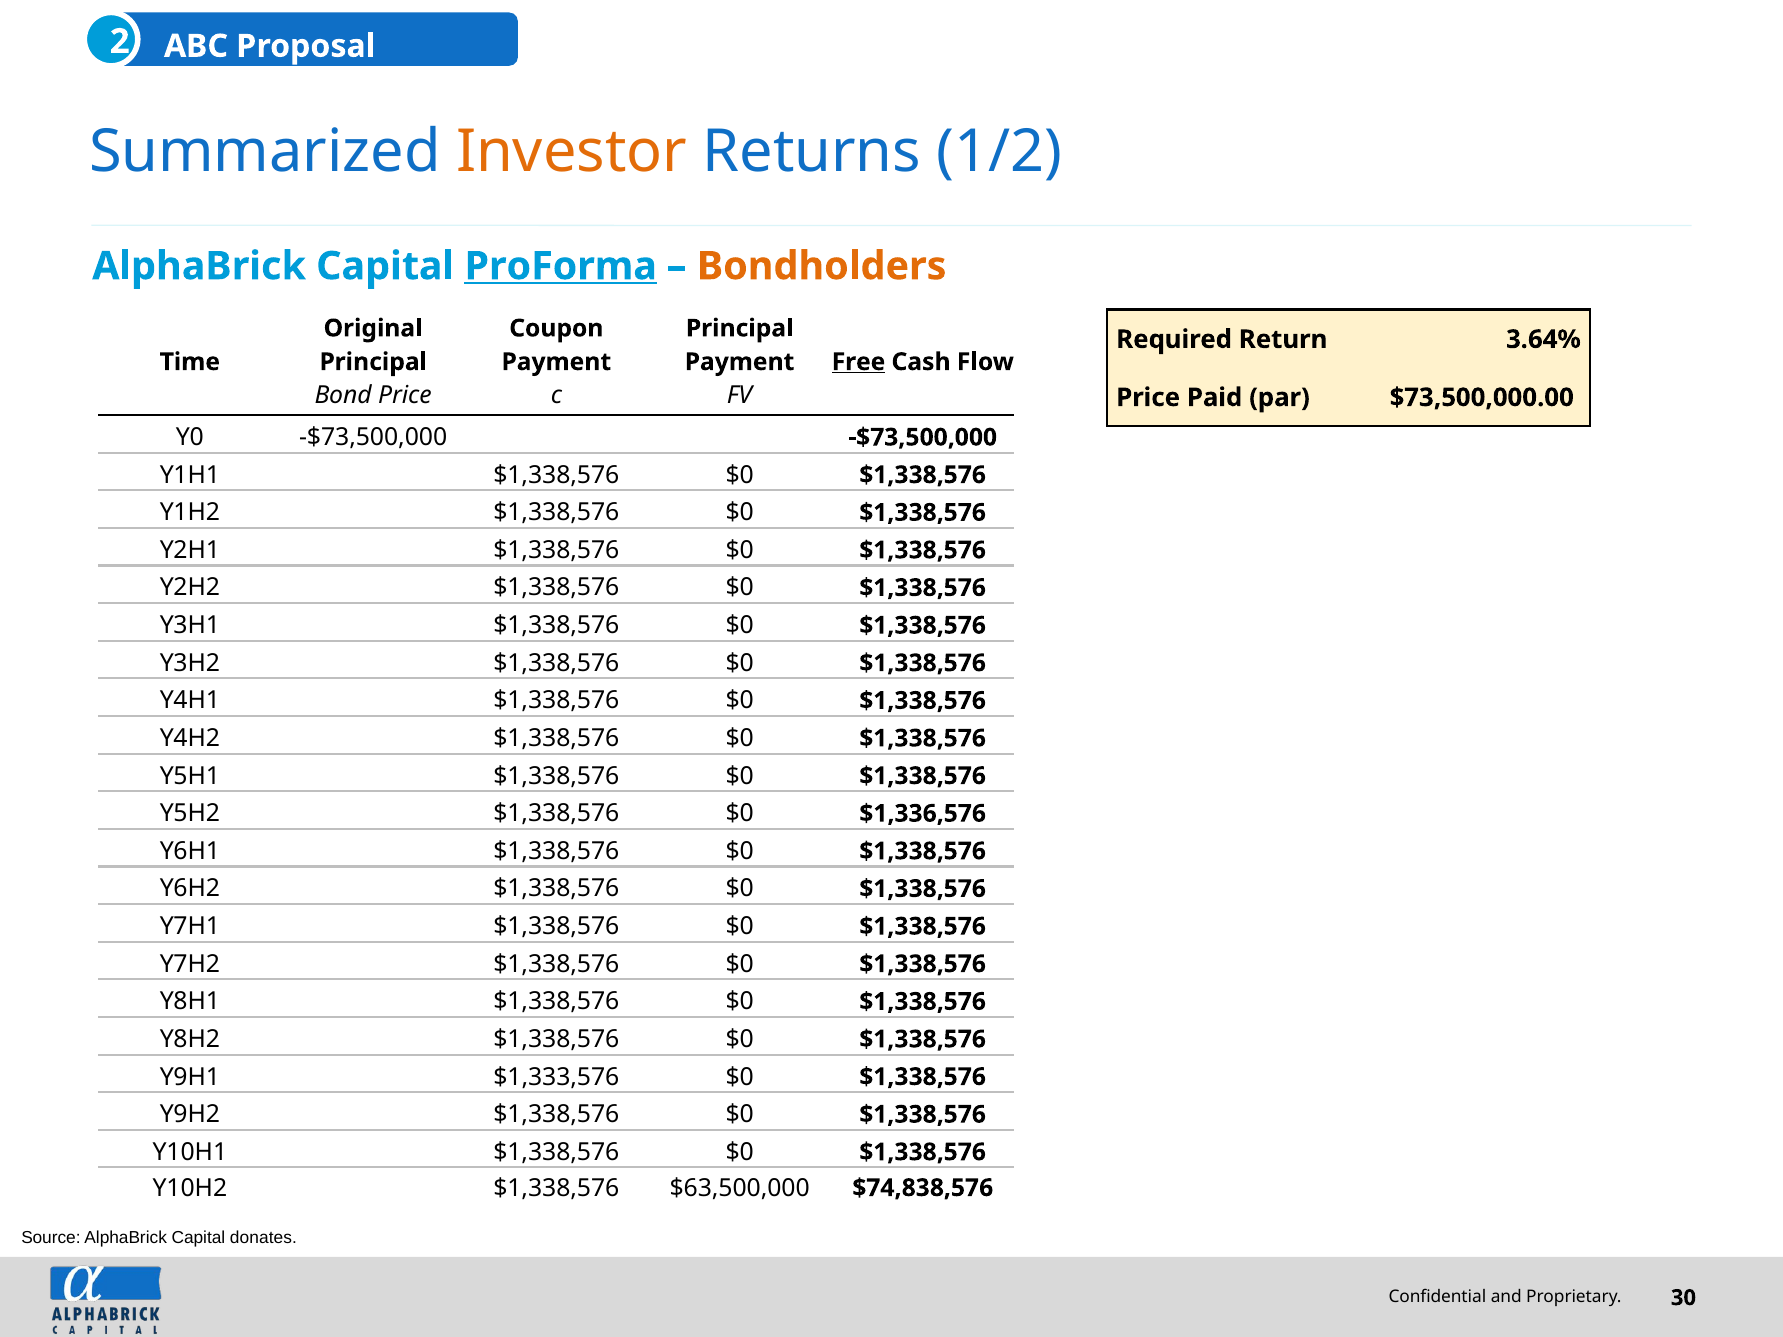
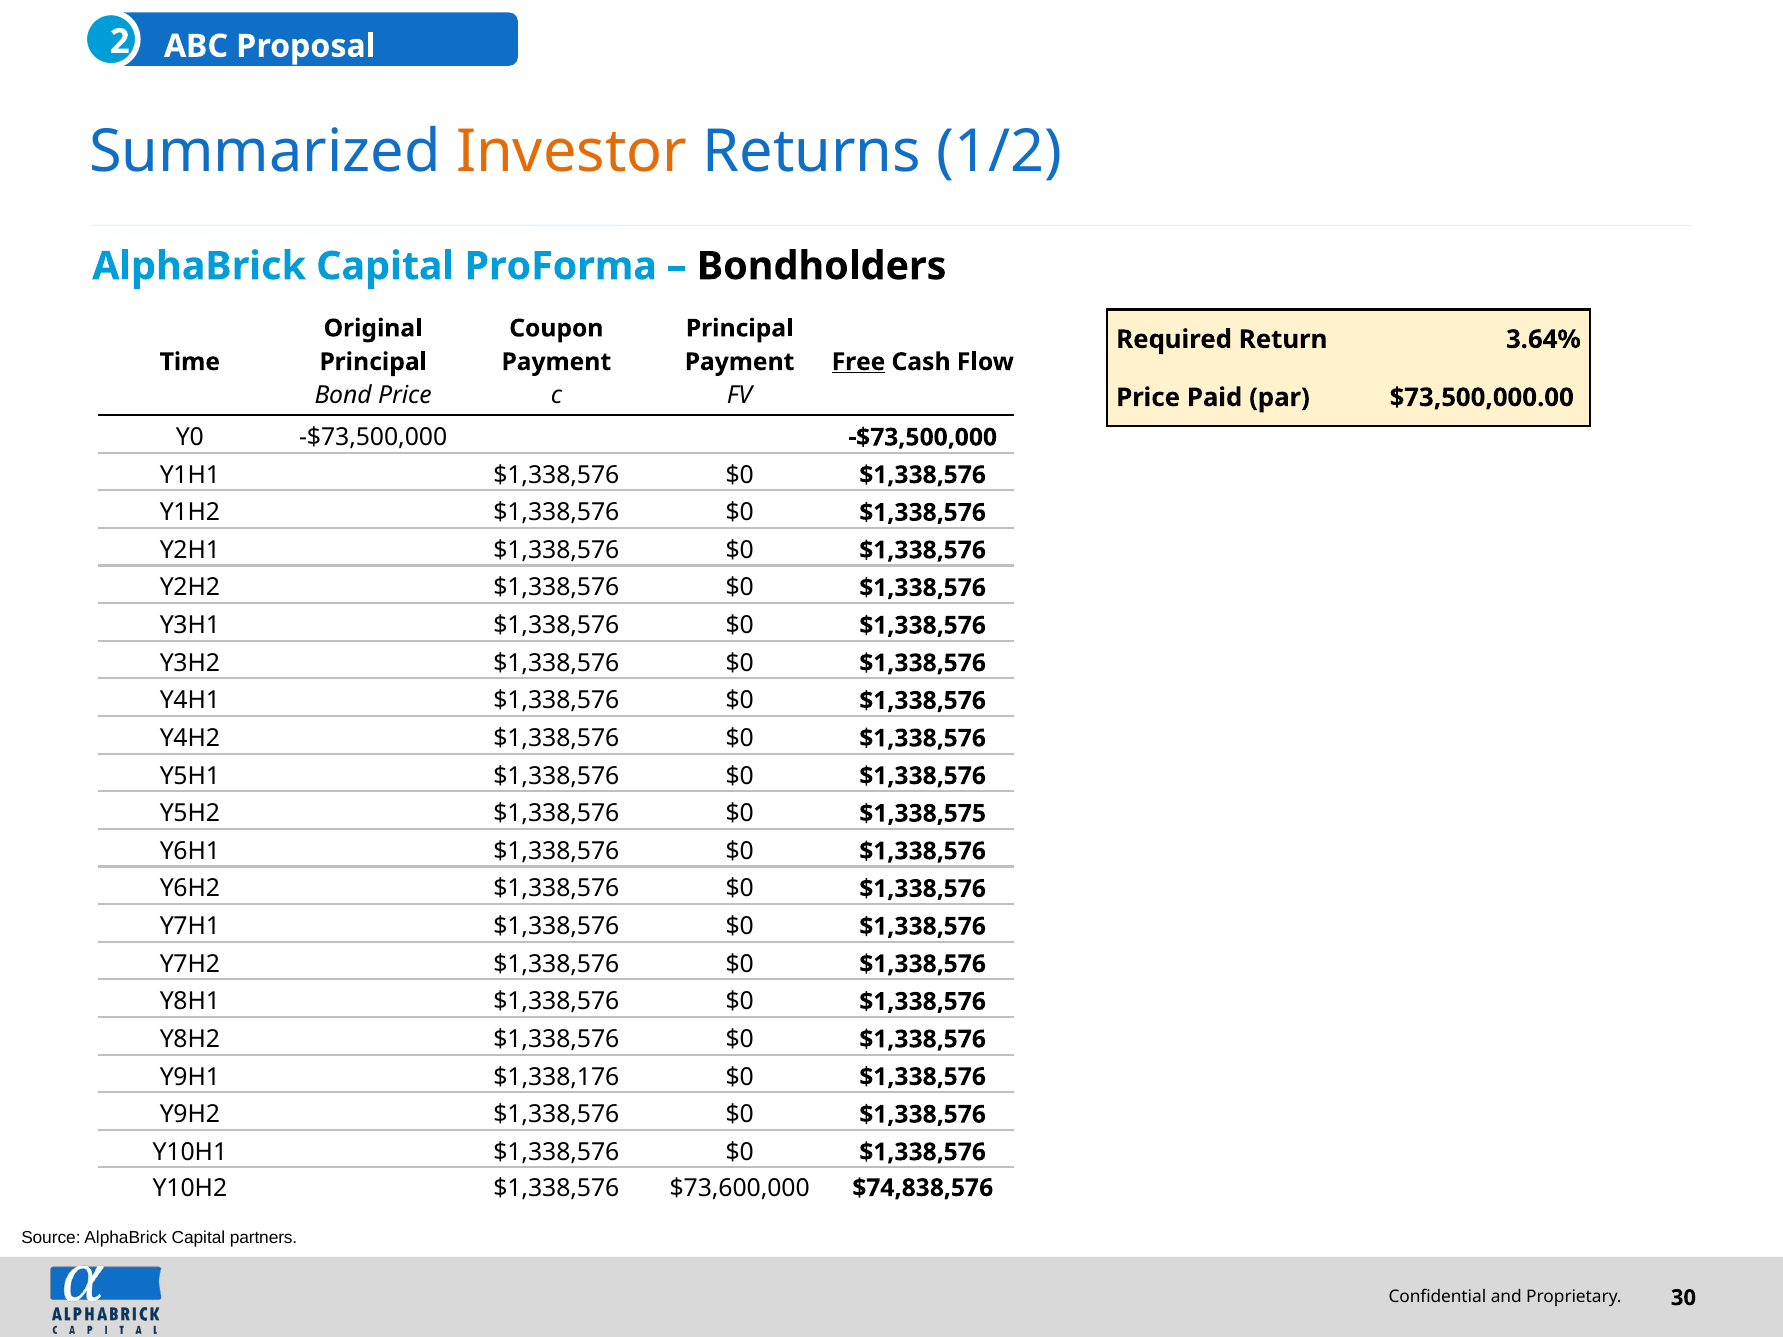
ProForma underline: present -> none (561, 266)
Bondholders colour: orange -> black (822, 266)
$1,336,576: $1,336,576 -> $1,338,575 (923, 814)
$1,333,576: $1,333,576 -> $1,338,176 (556, 1077)
$63,500,000: $63,500,000 -> $73,600,000 (740, 1188)
donates: donates -> partners (264, 1238)
